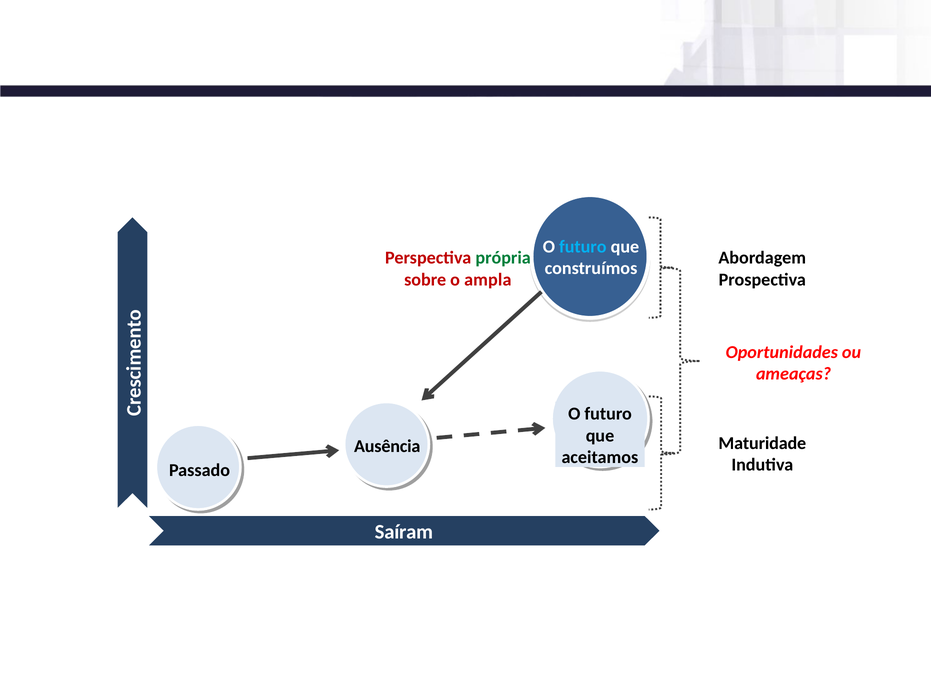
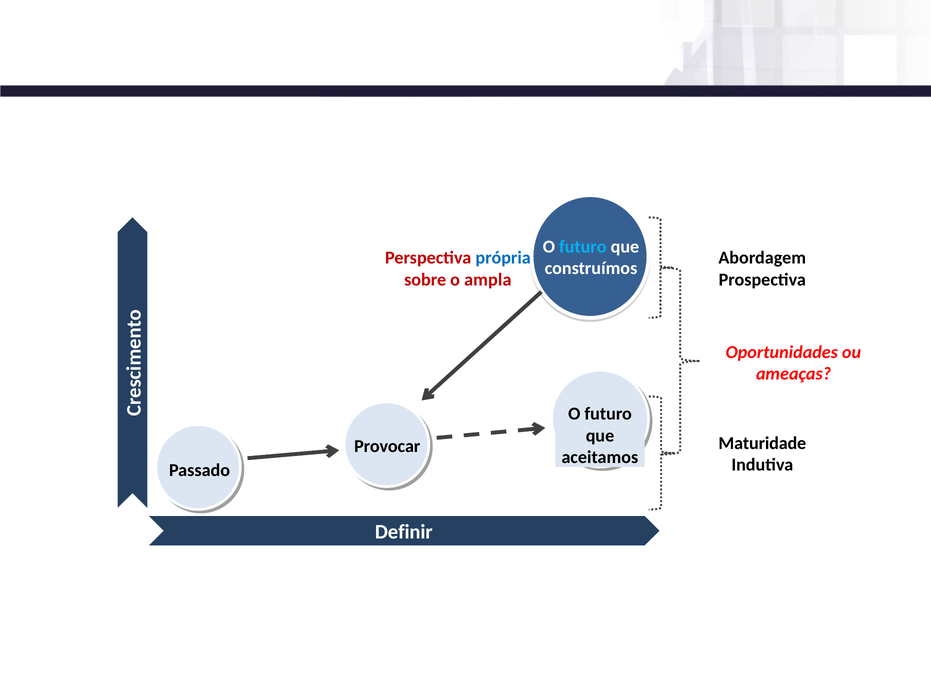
própria colour: green -> blue (503, 258)
Ausência: Ausência -> Provocar (387, 446)
Saíram: Saíram -> Definir (404, 532)
